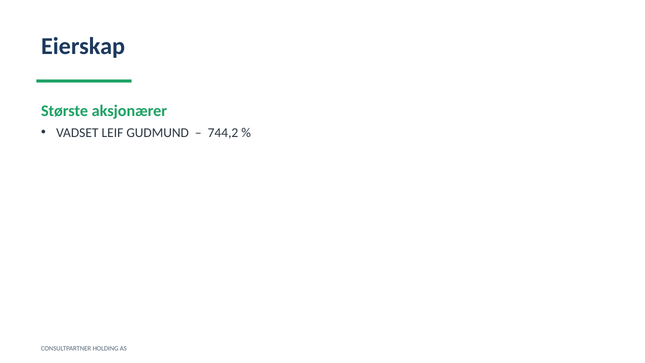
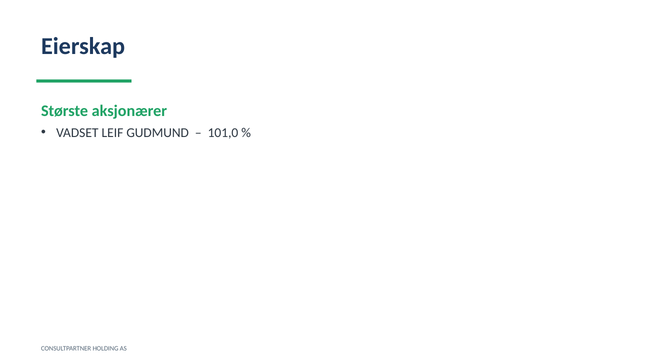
744,2: 744,2 -> 101,0 (223, 133)
